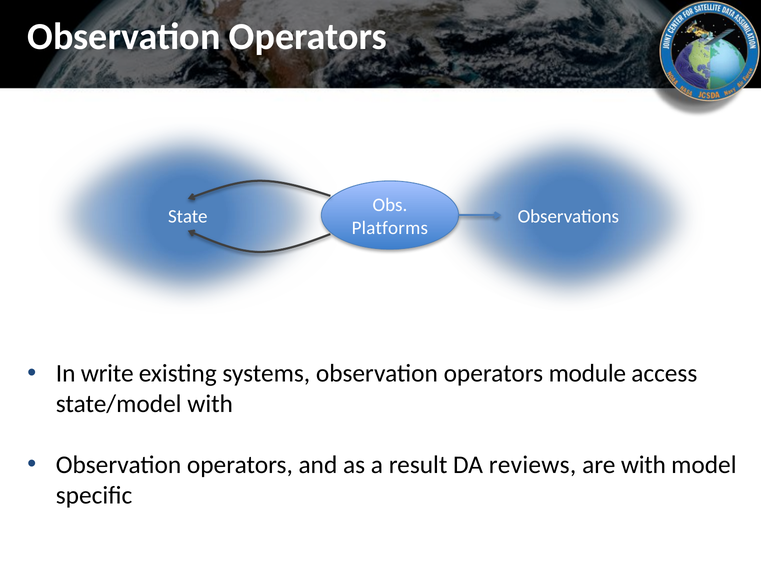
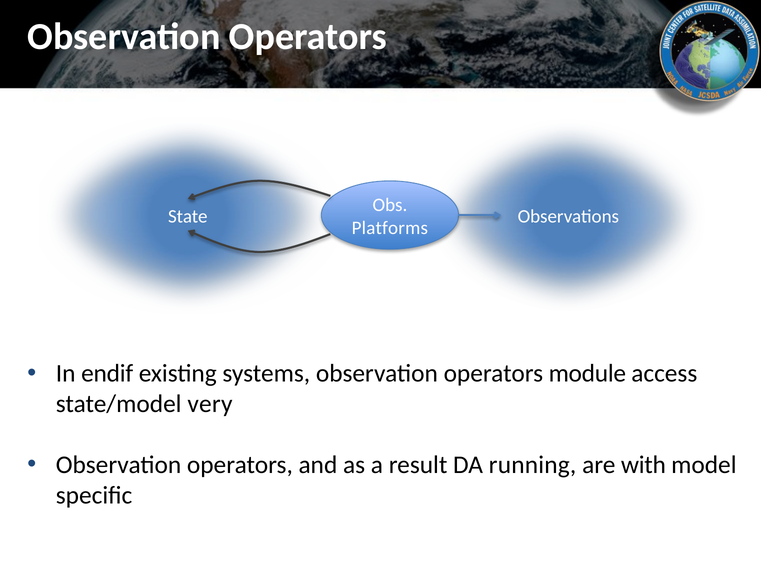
write: write -> endif (107, 373)
state/model with: with -> very (210, 404)
reviews: reviews -> running (533, 465)
